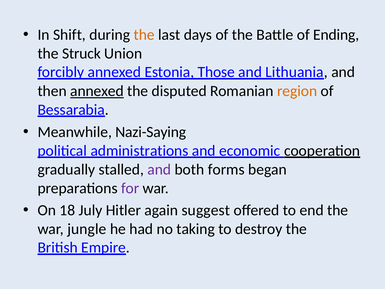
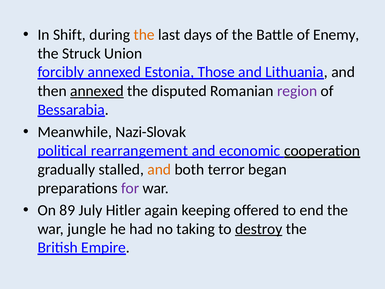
Ending: Ending -> Enemy (336, 35)
region colour: orange -> purple (297, 91)
Nazi-Saying: Nazi-Saying -> Nazi-Slovak (151, 132)
administrations: administrations -> rearrangement (139, 151)
and colour: purple -> orange (159, 169)
forms: forms -> terror (226, 169)
18: 18 -> 89 (67, 210)
suggest: suggest -> keeping (206, 210)
destroy underline: none -> present (259, 229)
